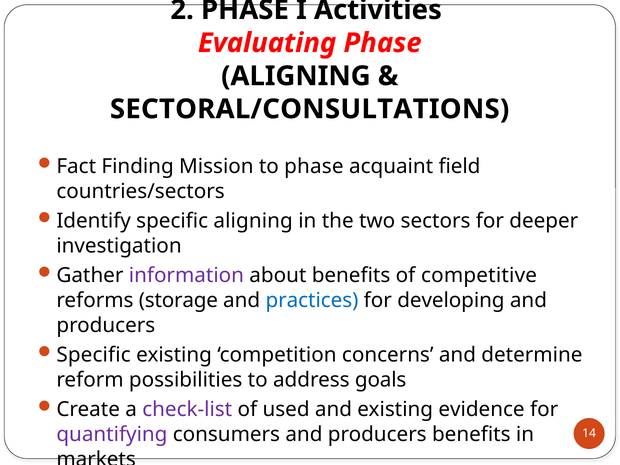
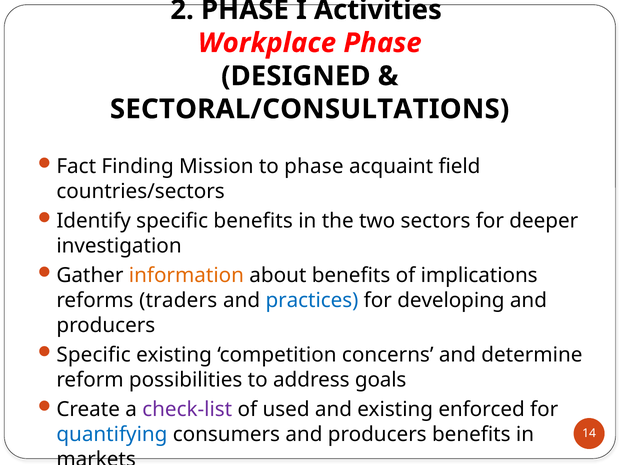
Evaluating: Evaluating -> Workplace (267, 43)
ALIGNING: ALIGNING -> DESIGNED (296, 76)
specific aligning: aligning -> benefits (253, 221)
information colour: purple -> orange (186, 276)
competitive: competitive -> implications (479, 276)
storage: storage -> traders (178, 300)
evidence: evidence -> enforced (482, 410)
quantifying colour: purple -> blue (112, 434)
